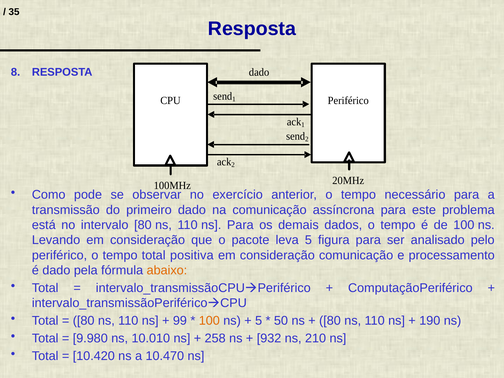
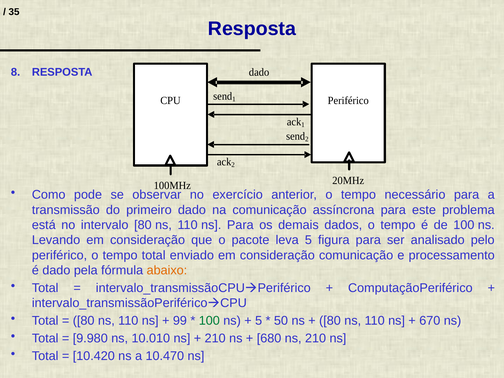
positiva: positiva -> enviado (192, 255)
100 colour: orange -> green (209, 321)
190: 190 -> 670 (430, 321)
258: 258 -> 210 (215, 338)
932: 932 -> 680 (269, 338)
